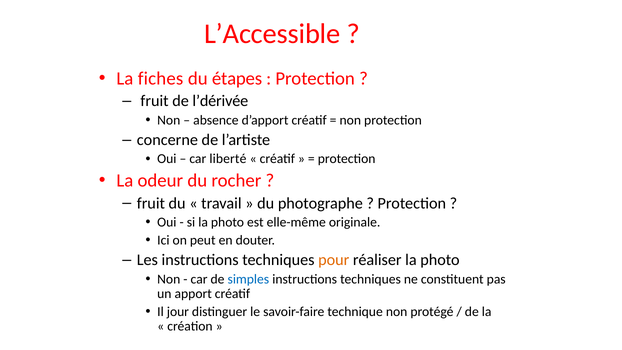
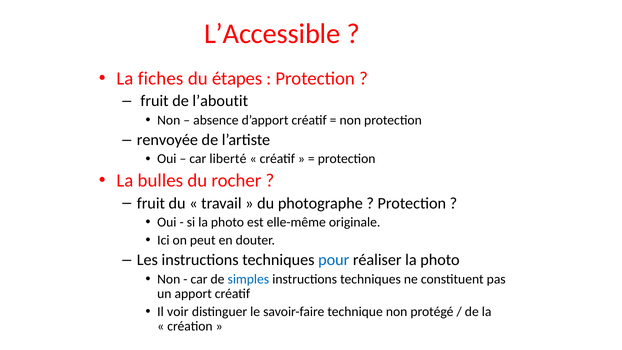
l’dérivée: l’dérivée -> l’aboutit (220, 101)
concerne: concerne -> renvoyée (167, 140)
odeur: odeur -> bulles (160, 181)
pour colour: orange -> blue (334, 260)
jour: jour -> voir (178, 312)
